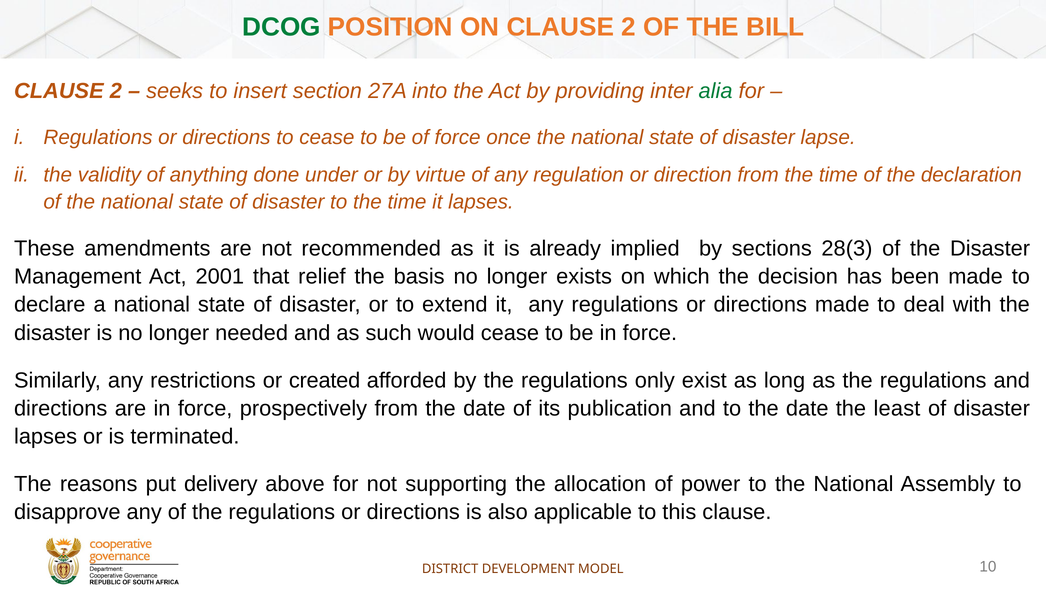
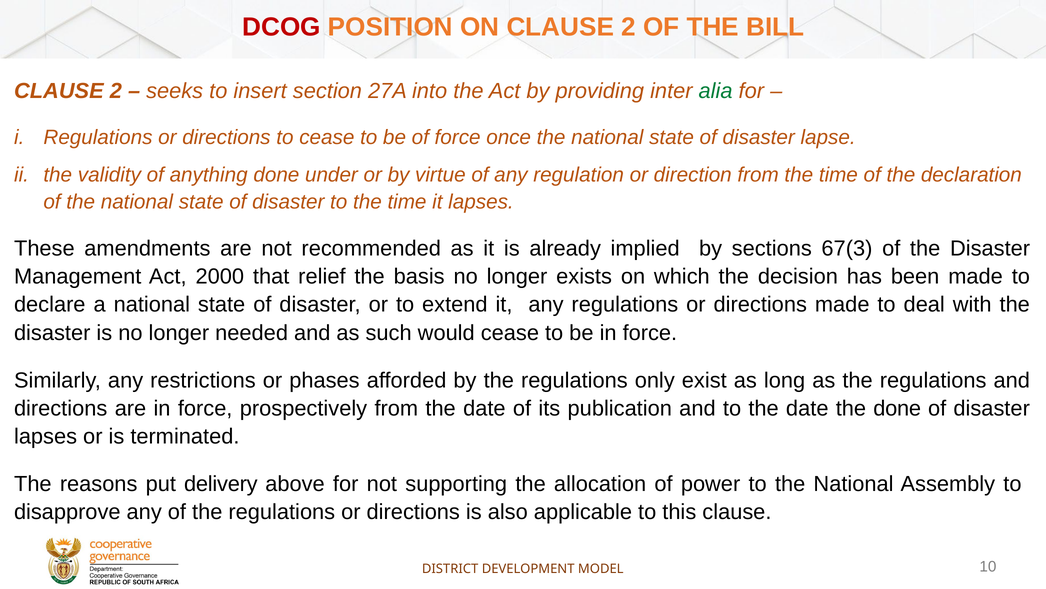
DCOG colour: green -> red (282, 27)
28(3: 28(3 -> 67(3 (847, 249)
2001: 2001 -> 2000 (220, 276)
created: created -> phases (324, 380)
the least: least -> done (897, 408)
